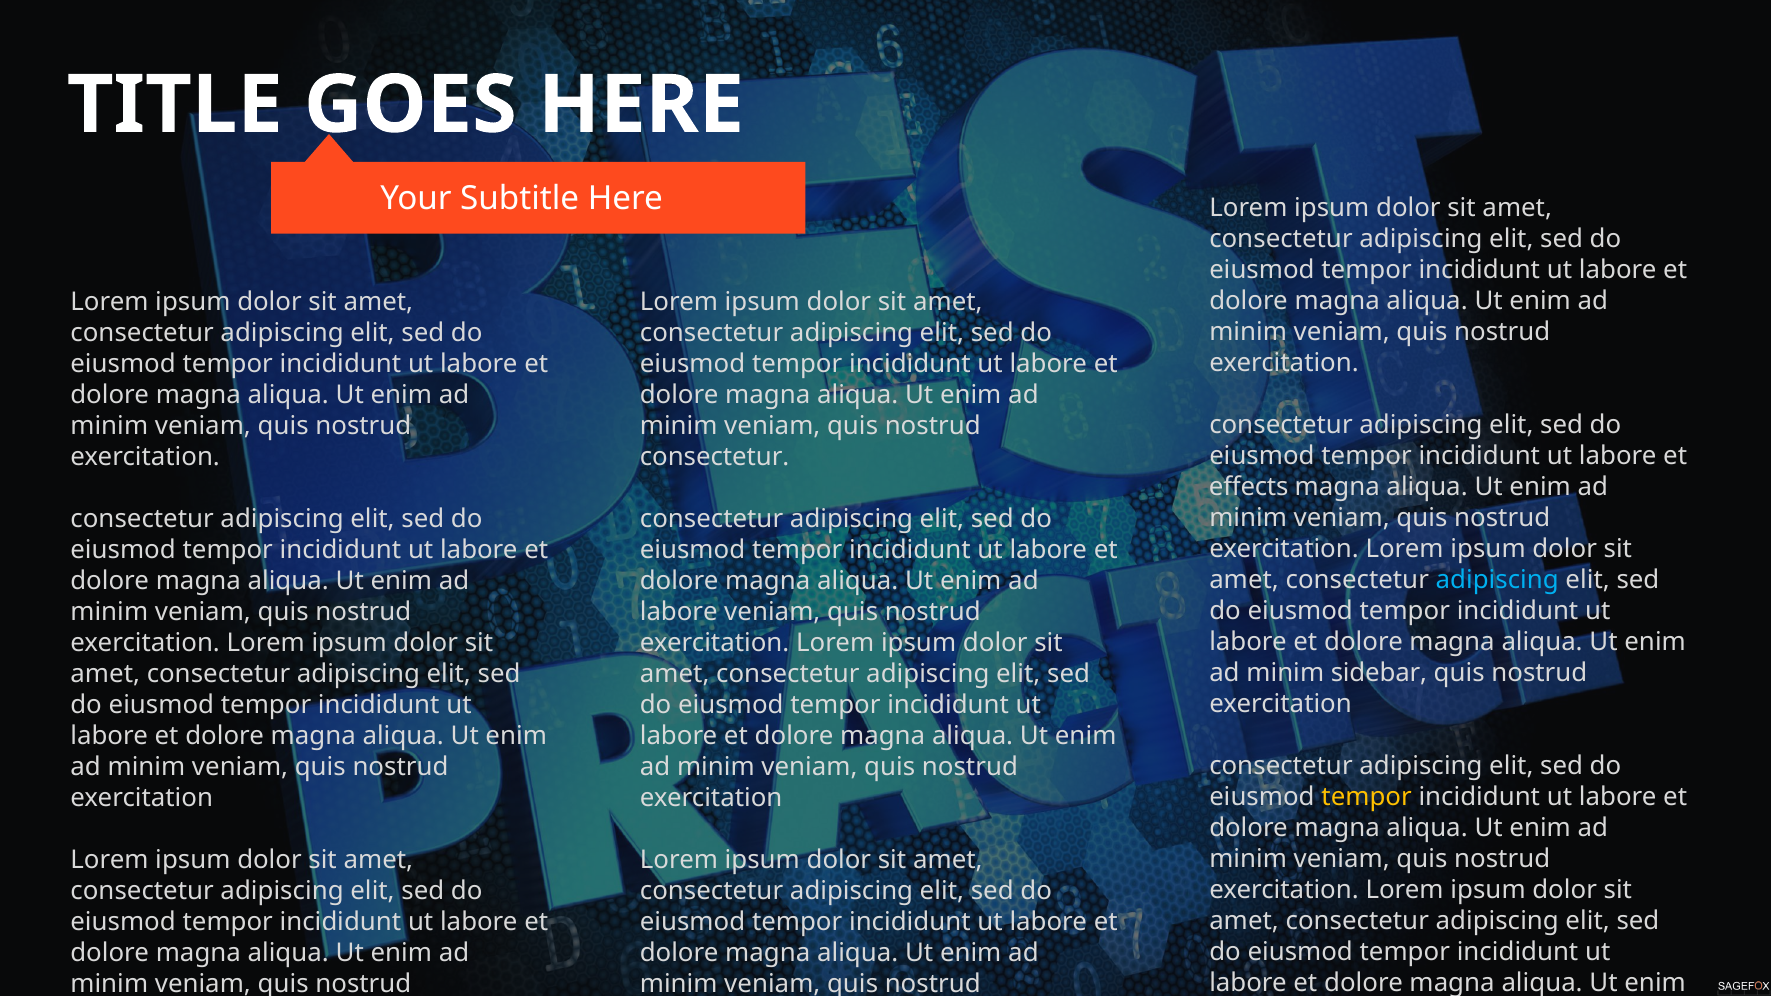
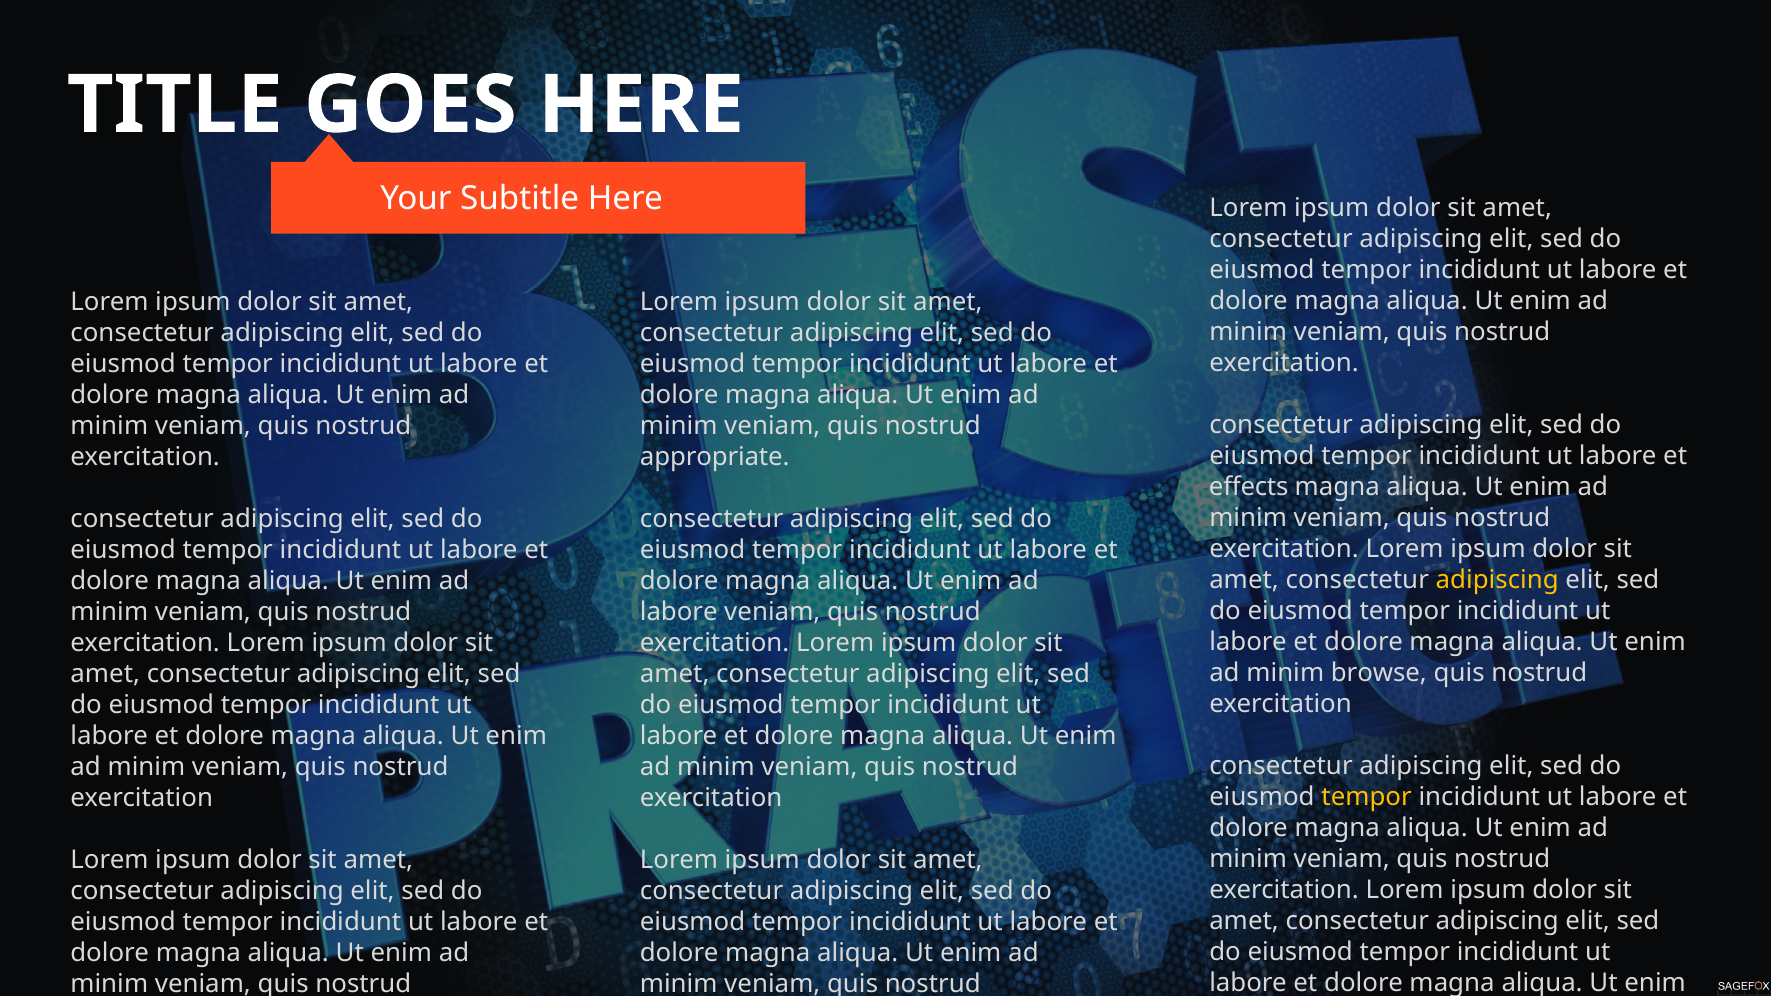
consectetur: consectetur -> appropriate (715, 457)
adipiscing colour: light blue -> yellow (1497, 580)
sidebar: sidebar -> browse (1379, 673)
